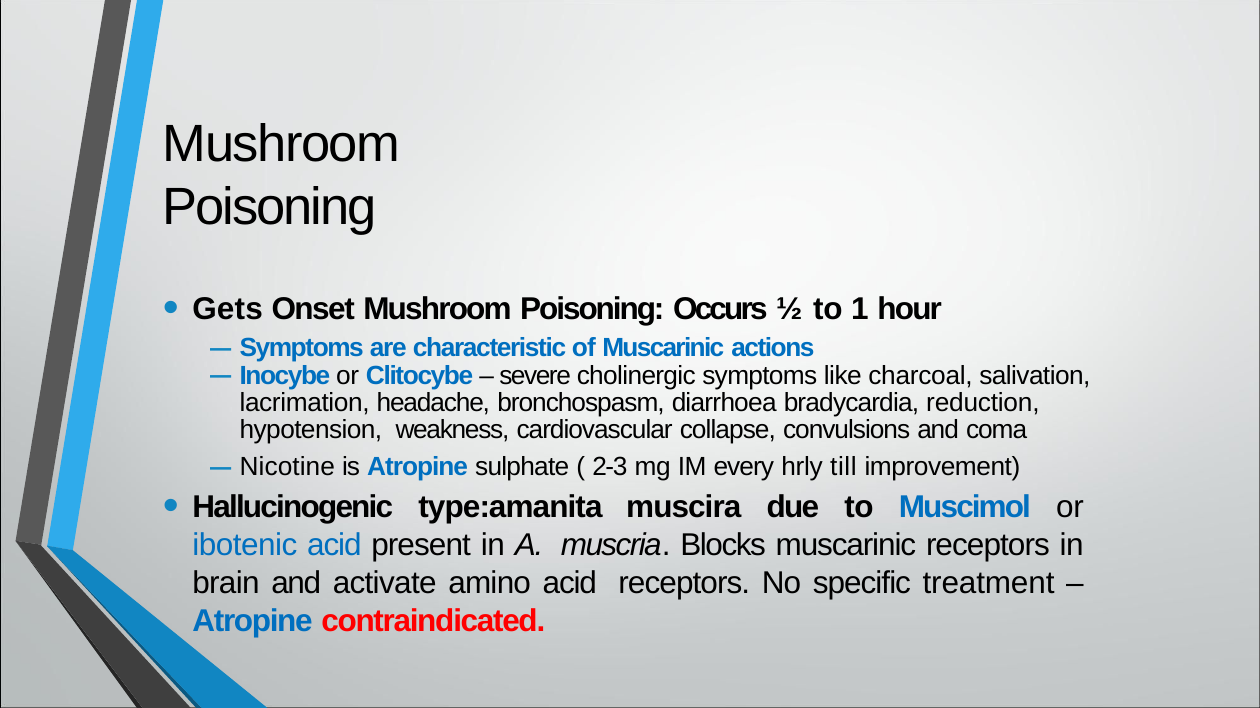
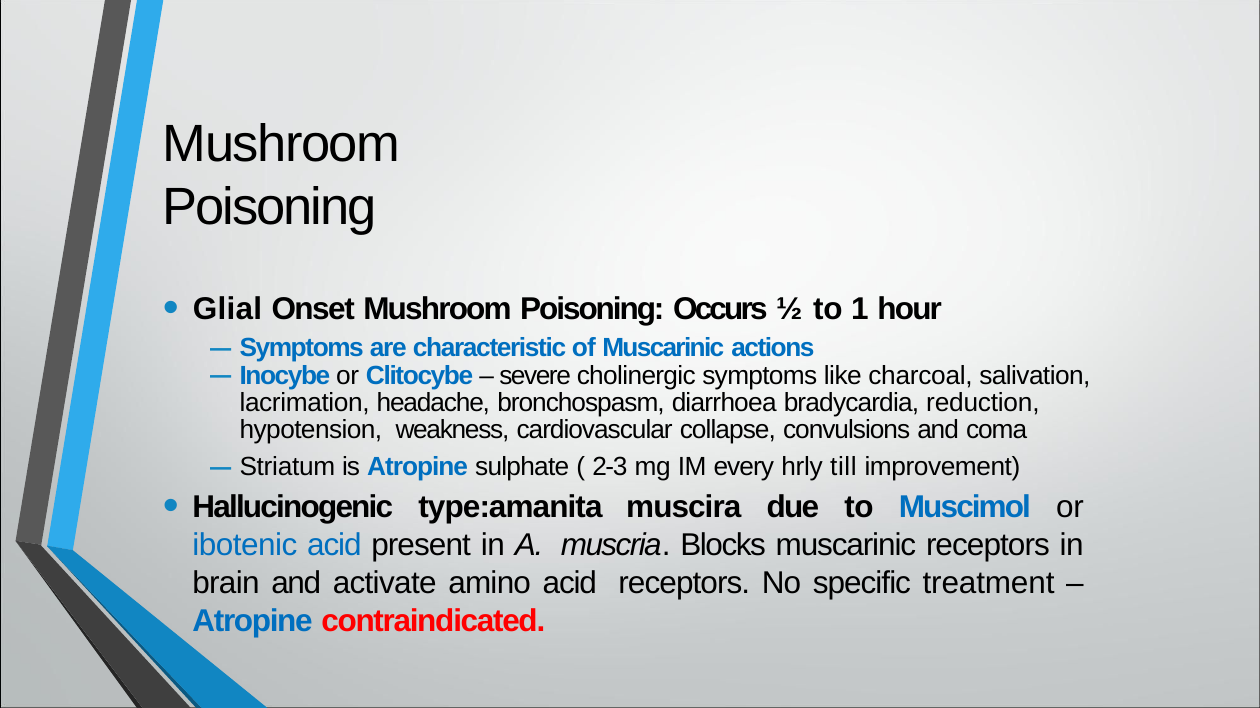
Gets: Gets -> Glial (227, 309)
Nicotine: Nicotine -> Striatum (287, 467)
